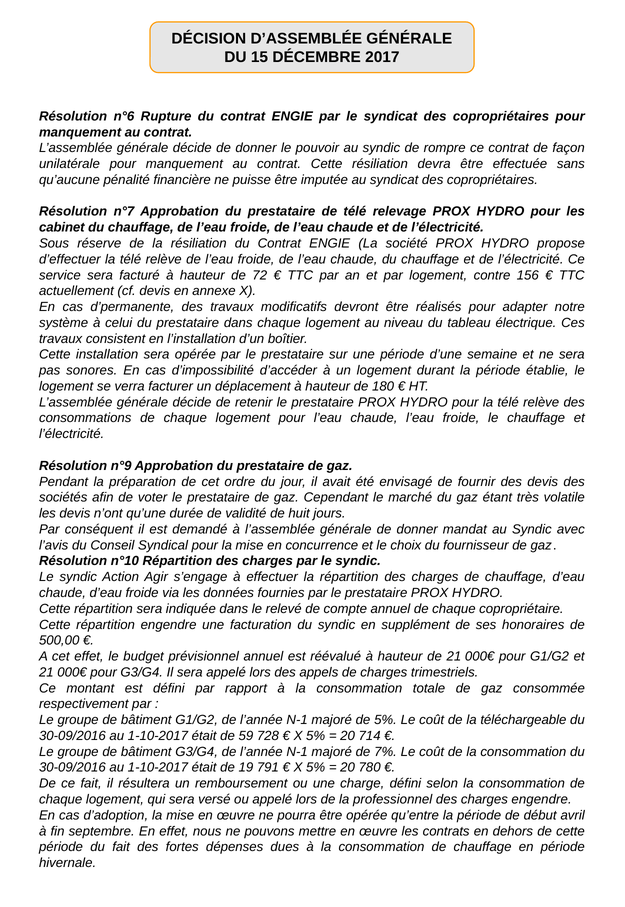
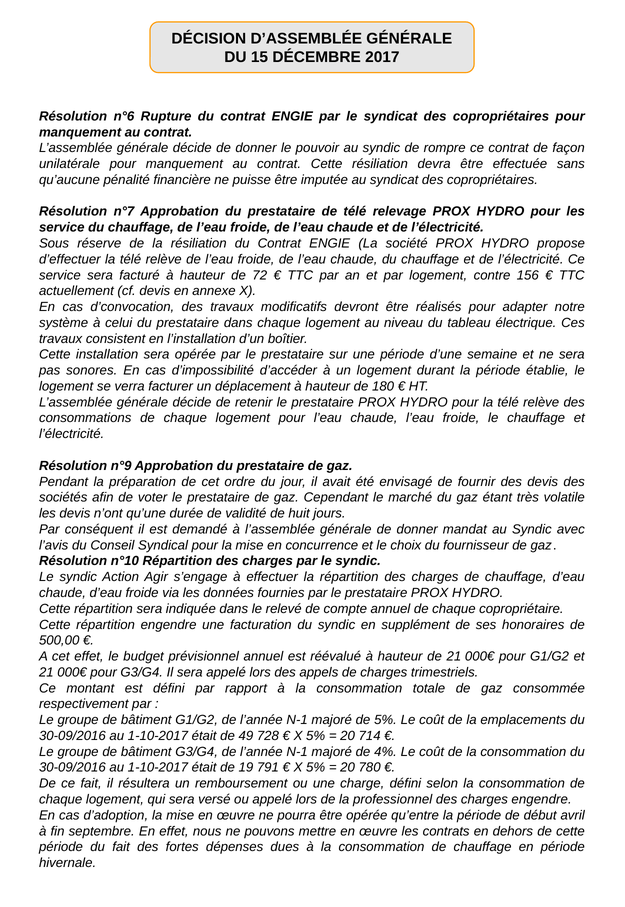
cabinet: cabinet -> service (62, 227)
d’permanente: d’permanente -> d’convocation (132, 307)
téléchargeable: téléchargeable -> emplacements (523, 719)
59: 59 -> 49 (246, 735)
7%: 7% -> 4% (386, 751)
